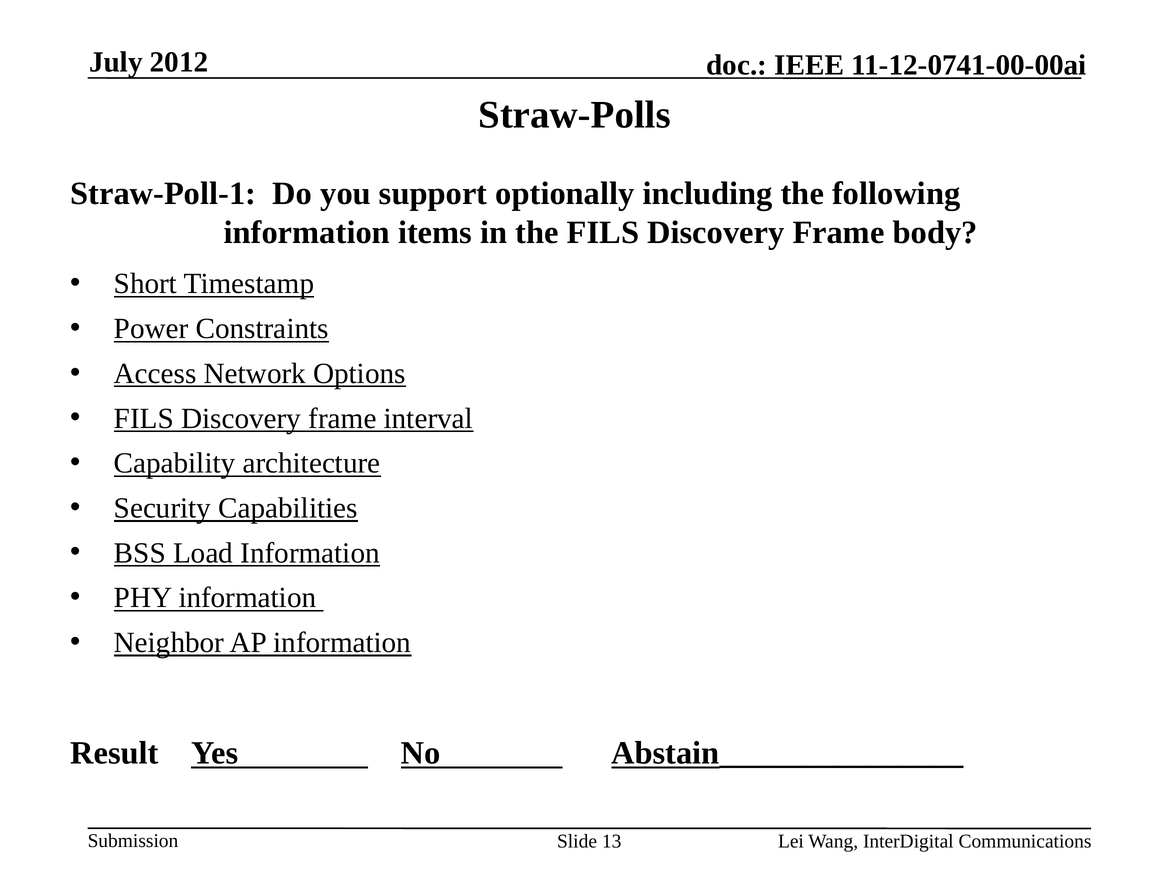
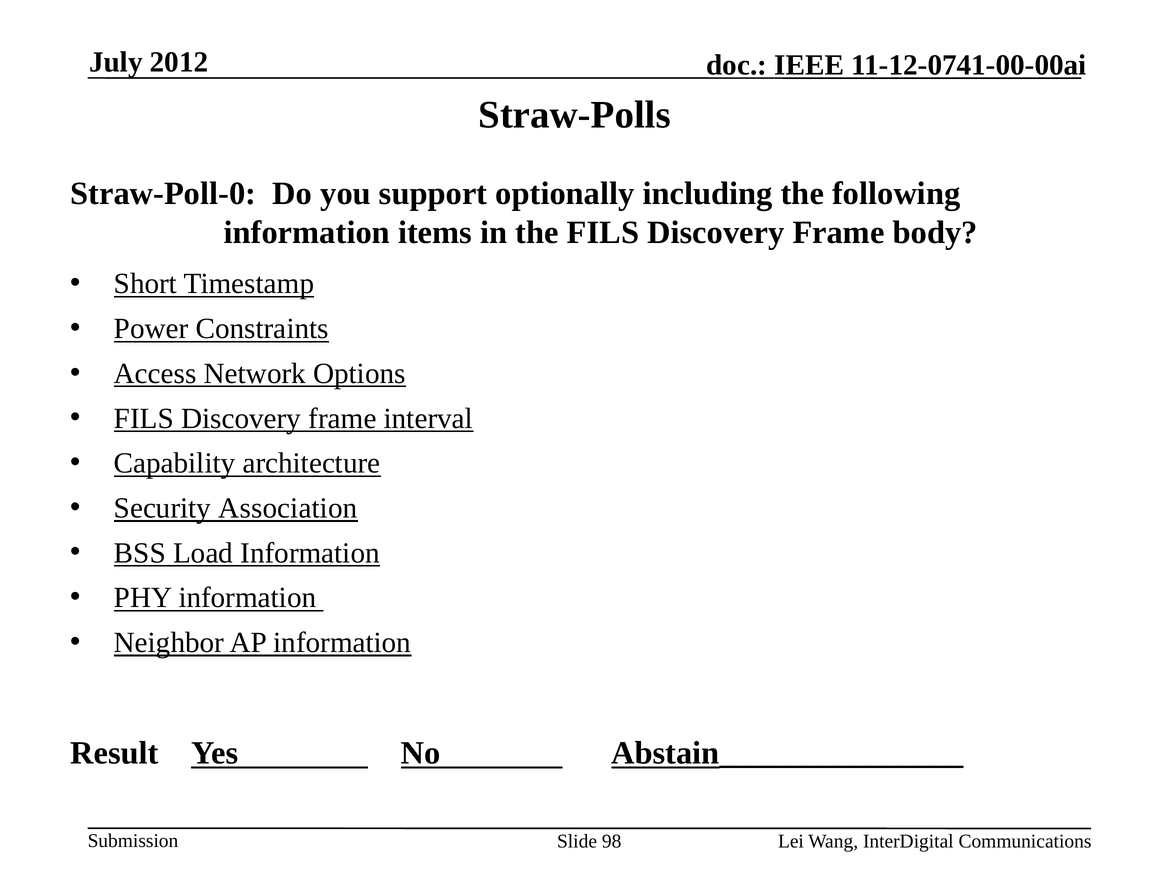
Straw-Poll-1: Straw-Poll-1 -> Straw-Poll-0 (163, 193)
Capabilities: Capabilities -> Association (288, 508)
13: 13 -> 98 (612, 841)
